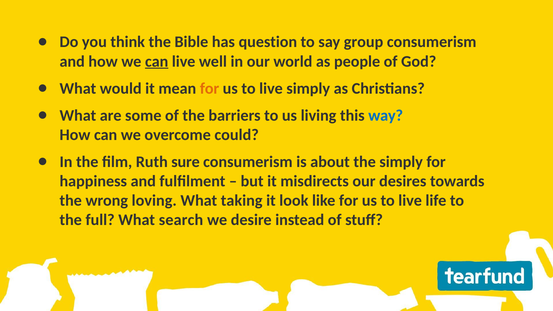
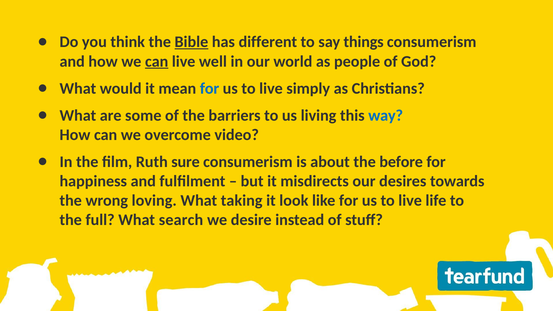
Bible underline: none -> present (191, 42)
question: question -> different (268, 42)
group: group -> things (364, 42)
for colour: orange -> blue (210, 88)
could: could -> video (237, 135)
the simply: simply -> before (401, 162)
